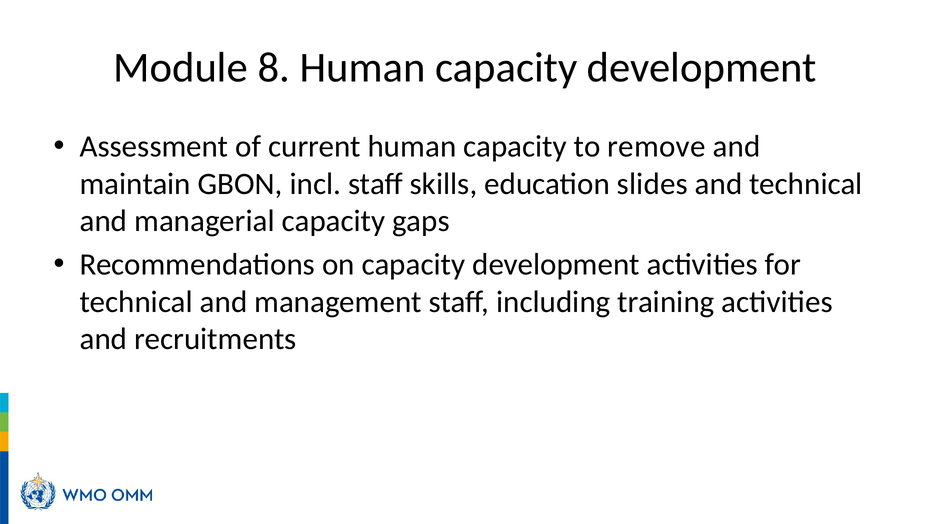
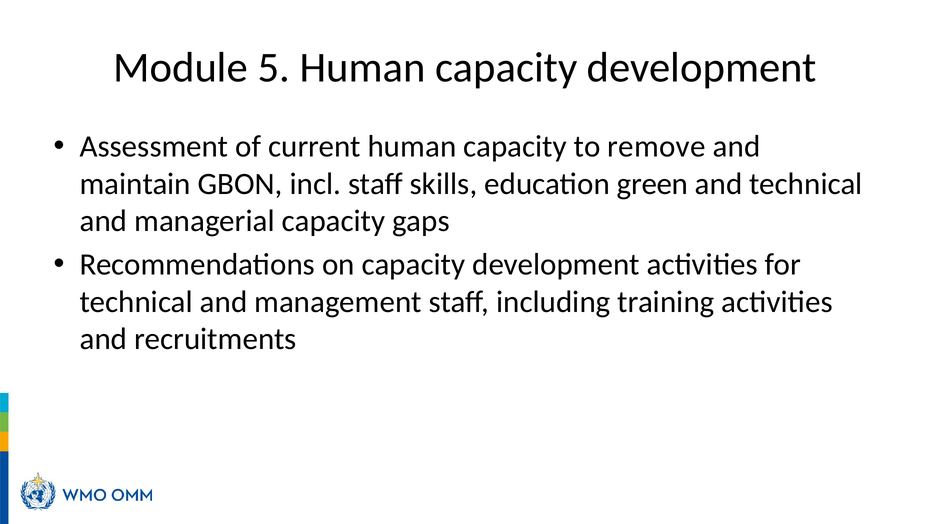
8: 8 -> 5 (274, 68)
slides: slides -> green (653, 184)
